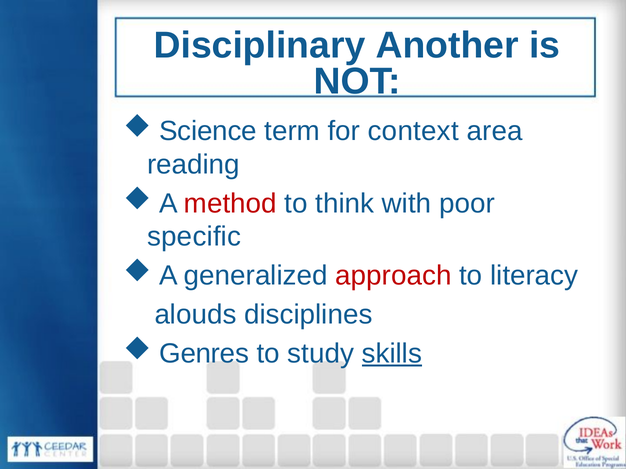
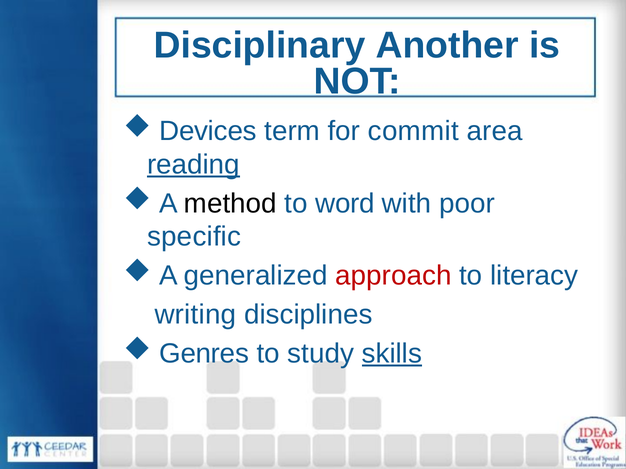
Science: Science -> Devices (208, 131)
context: context -> commit (413, 131)
reading underline: none -> present (194, 165)
method colour: red -> black (230, 204)
think: think -> word (345, 204)
alouds: alouds -> writing (195, 315)
